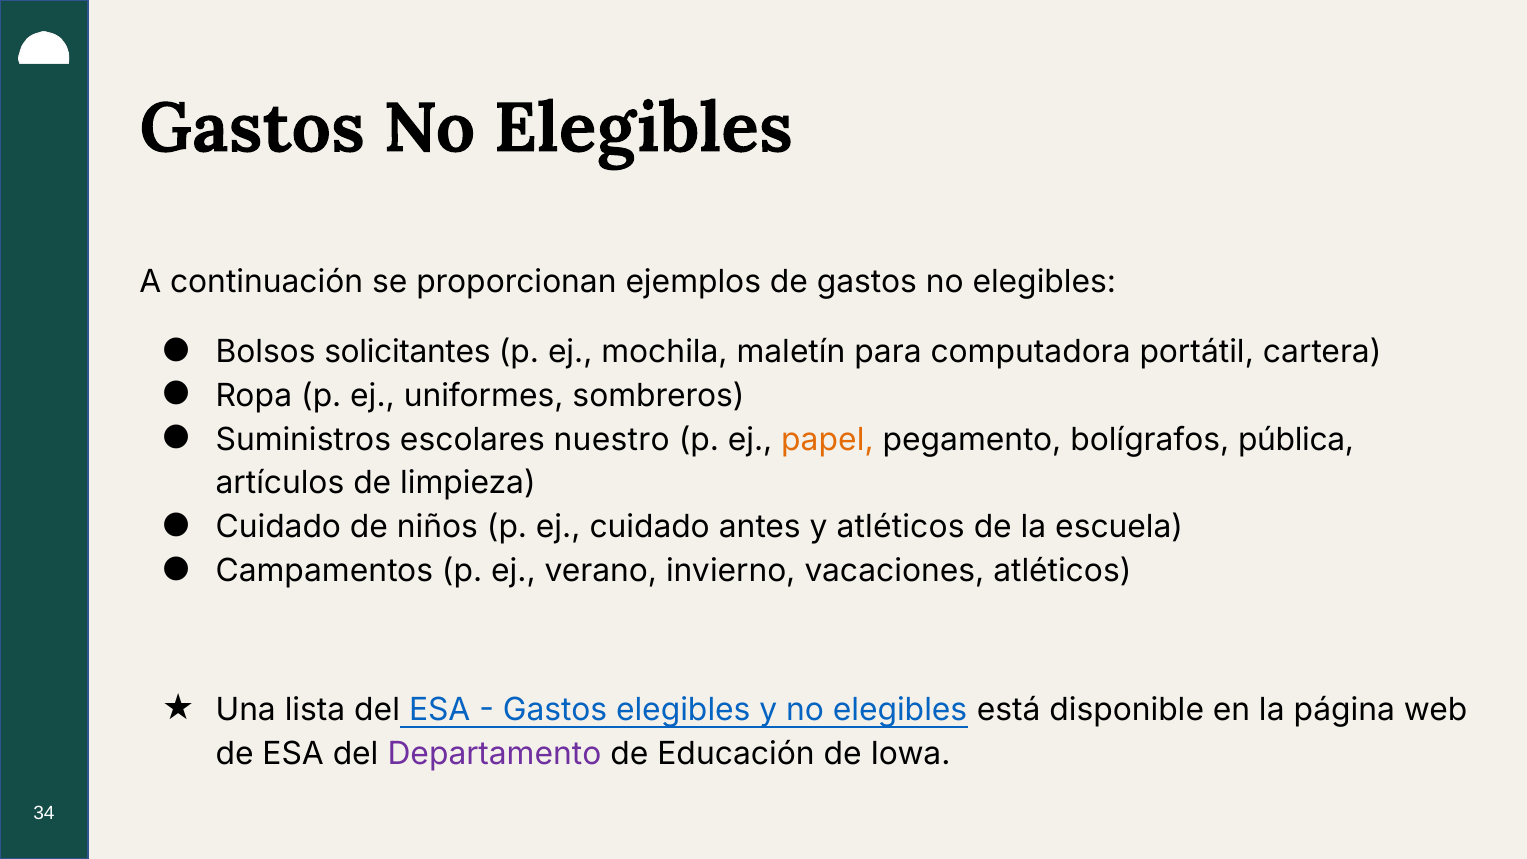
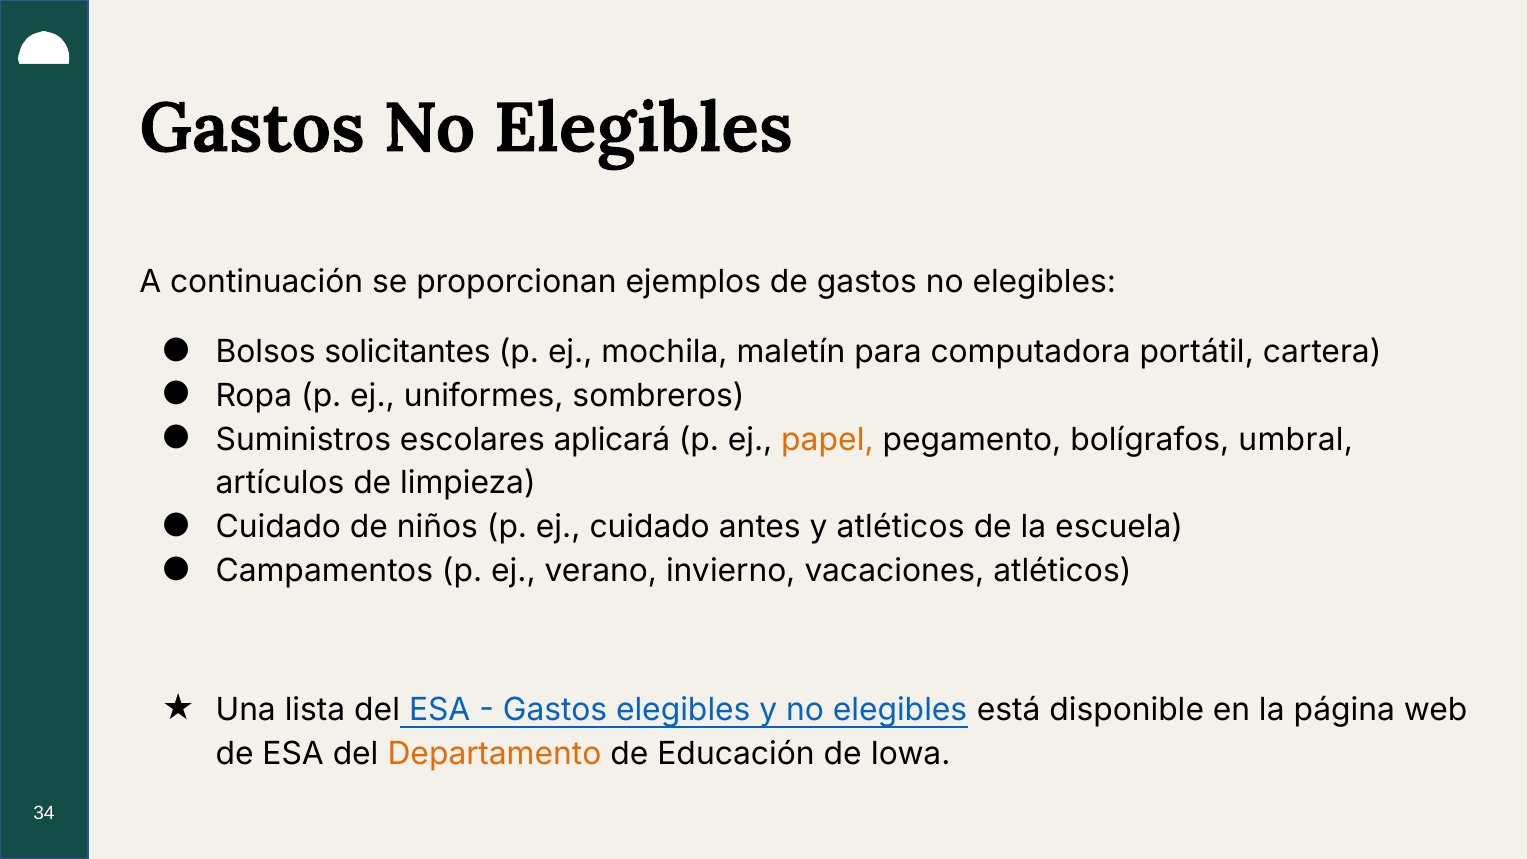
nuestro: nuestro -> aplicará (612, 440)
pública: pública -> umbral (1296, 440)
Departamento colour: purple -> orange (494, 754)
